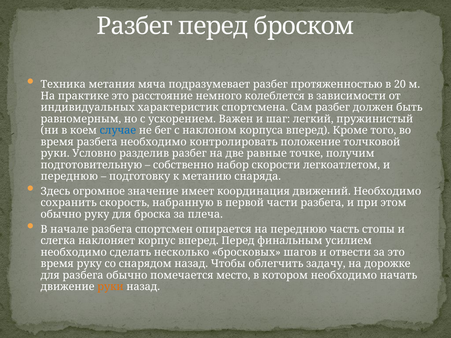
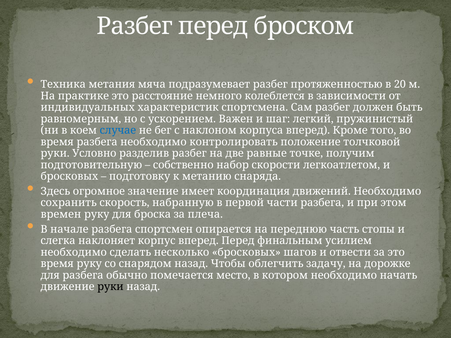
переднюю: переднюю -> бросковых (69, 177)
обычно: обычно -> времен (61, 214)
руки colour: orange -> black (110, 287)
